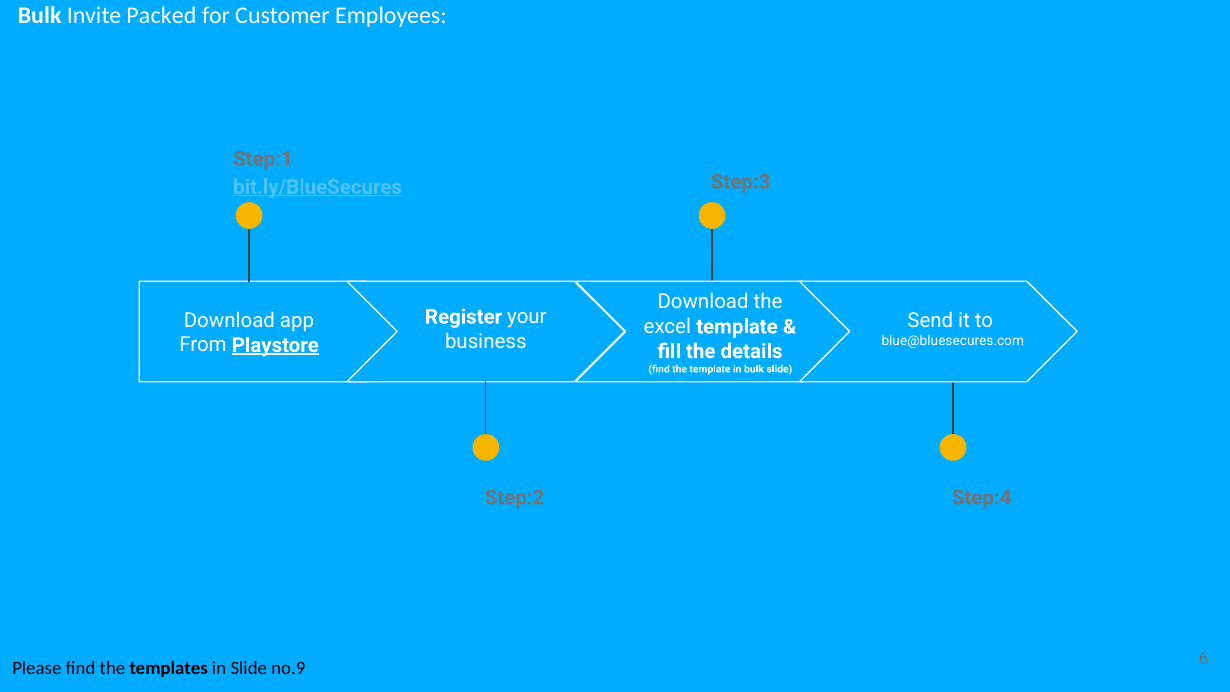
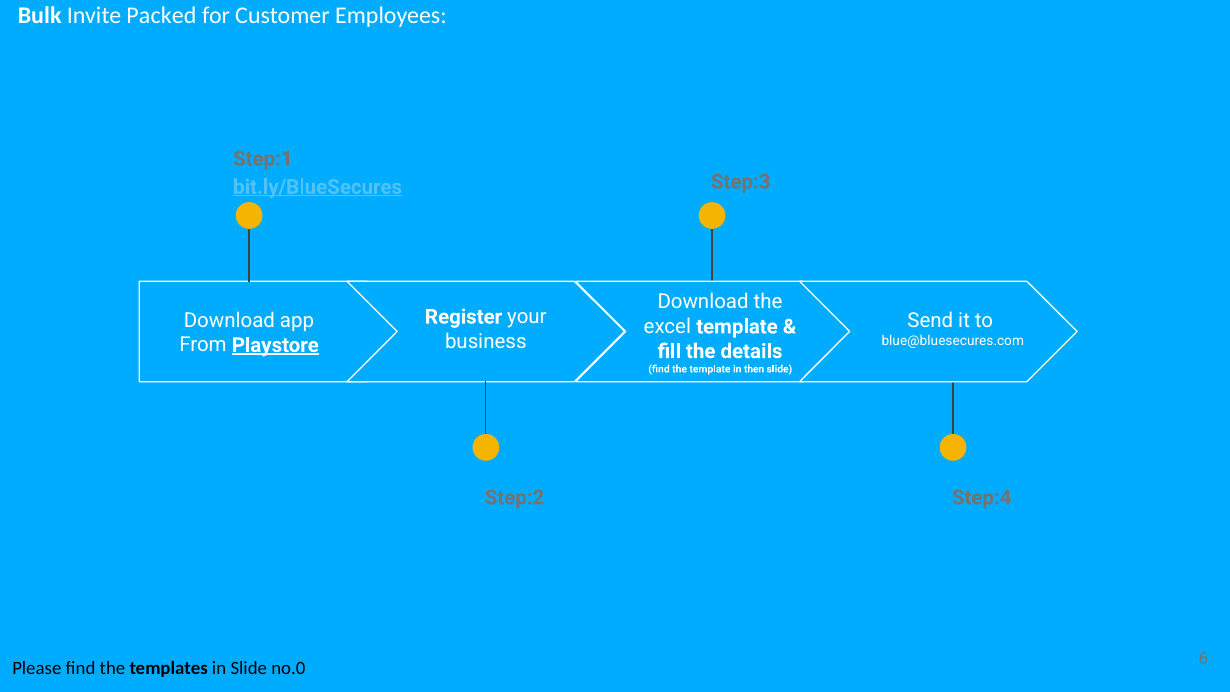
in bulk: bulk -> then (754, 369)
no.9: no.9 -> no.0 (288, 668)
